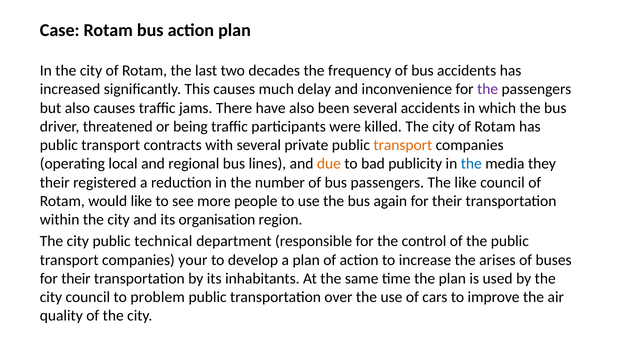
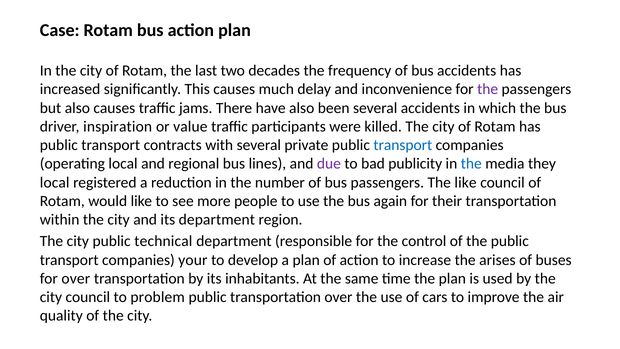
threatened: threatened -> inspiration (118, 126)
being: being -> value (190, 126)
transport colour: orange -> blue (403, 145)
due colour: orange -> purple (329, 164)
their: their -> local (55, 182)
its organisation: organisation -> department (217, 219)
their: their -> over (76, 278)
